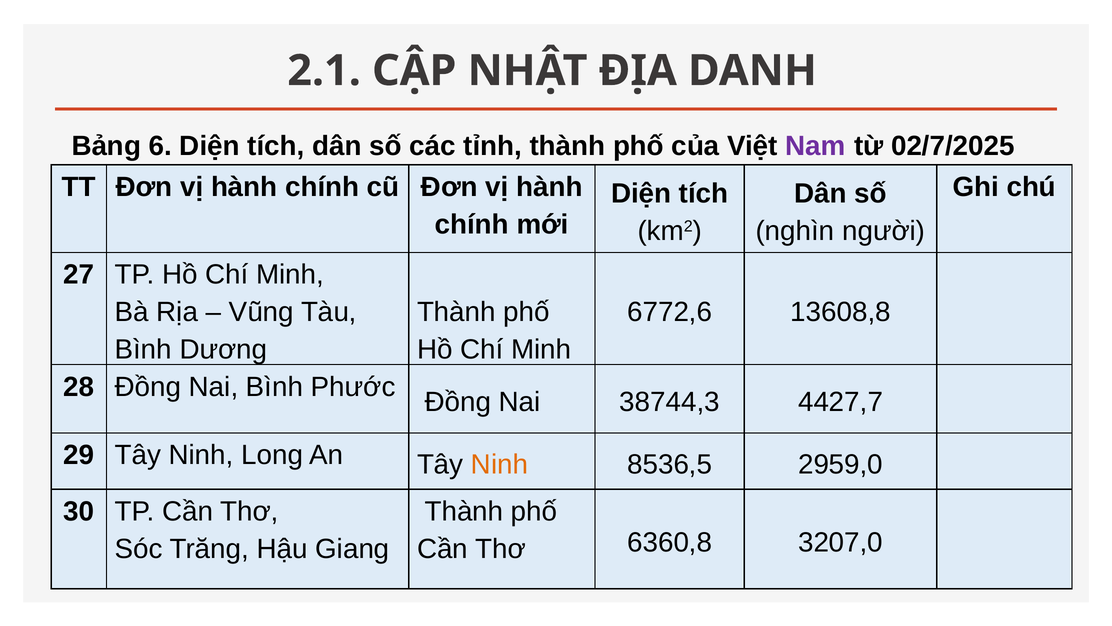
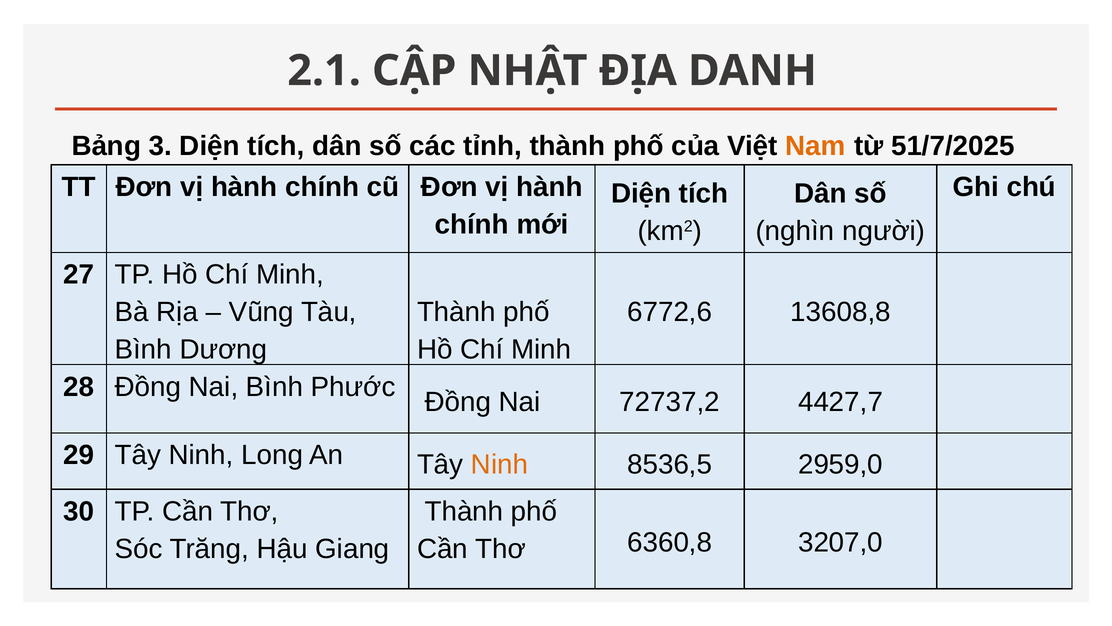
6: 6 -> 3 (160, 146)
Nam colour: purple -> orange (815, 146)
02/7/2025: 02/7/2025 -> 51/7/2025 (953, 146)
38744,3: 38744,3 -> 72737,2 (670, 402)
